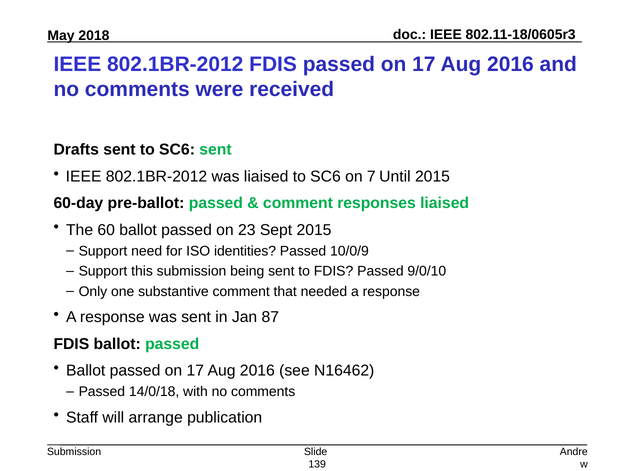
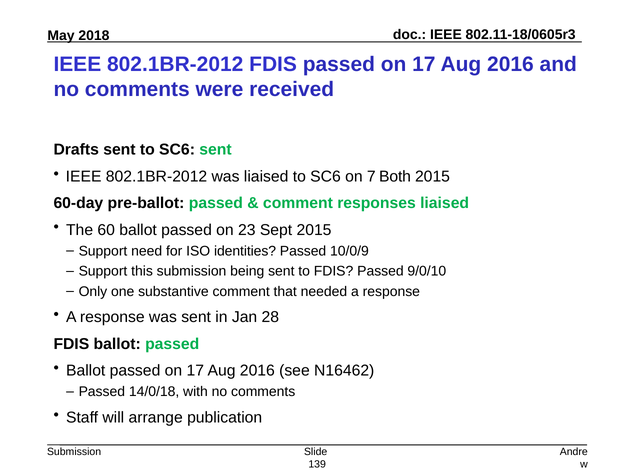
Until: Until -> Both (395, 177)
87: 87 -> 28 (270, 318)
